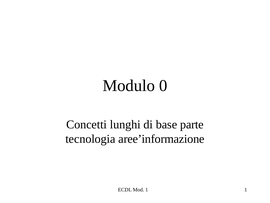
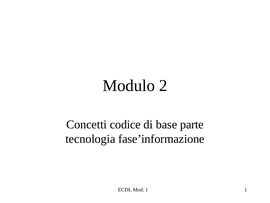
0: 0 -> 2 (163, 86)
lunghi: lunghi -> codice (125, 124)
aree’informazione: aree’informazione -> fase’informazione (161, 139)
